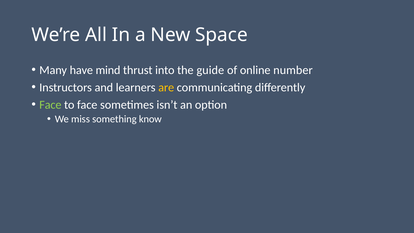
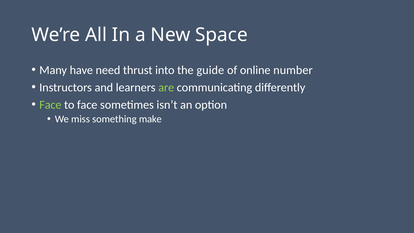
mind: mind -> need (108, 70)
are colour: yellow -> light green (166, 87)
know: know -> make (150, 119)
